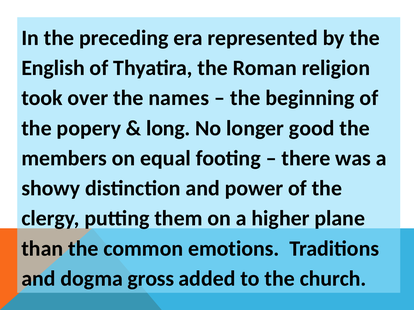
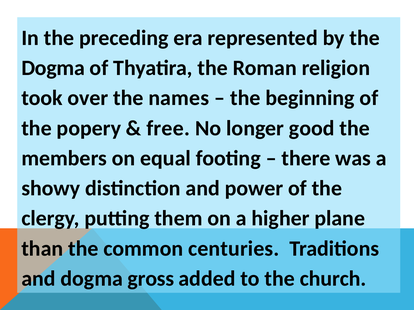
English: English -> Dogma (53, 68)
long: long -> free (168, 128)
emotions: emotions -> centuries (234, 249)
